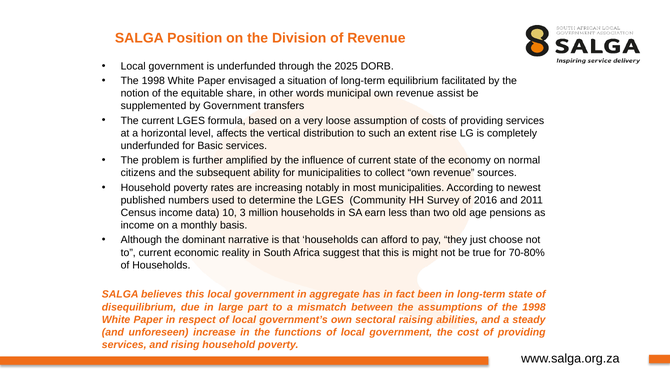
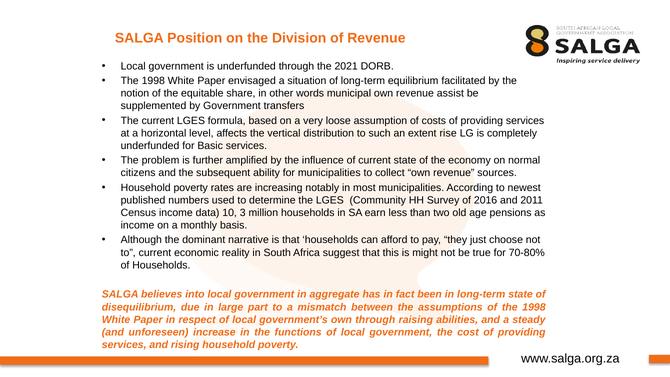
2025: 2025 -> 2021 (346, 66)
believes this: this -> into (195, 294)
own sectoral: sectoral -> through (375, 320)
